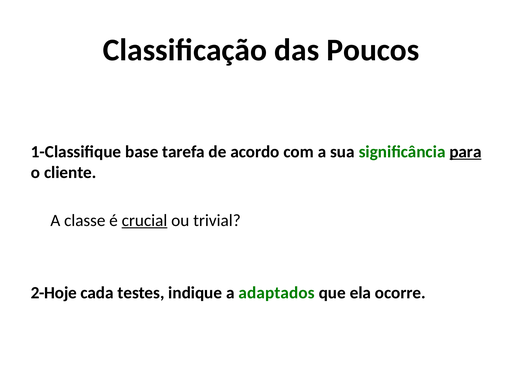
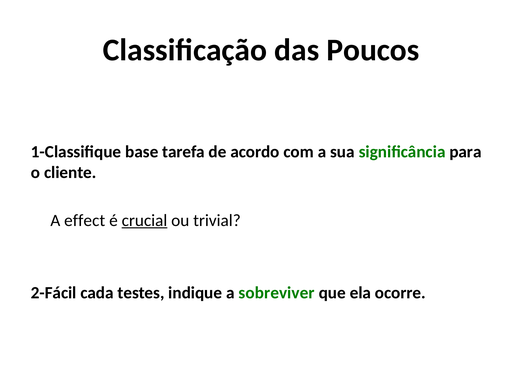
para underline: present -> none (465, 152)
classe: classe -> effect (85, 220)
2-Hoje: 2-Hoje -> 2-Fácil (54, 293)
adaptados: adaptados -> sobreviver (277, 293)
